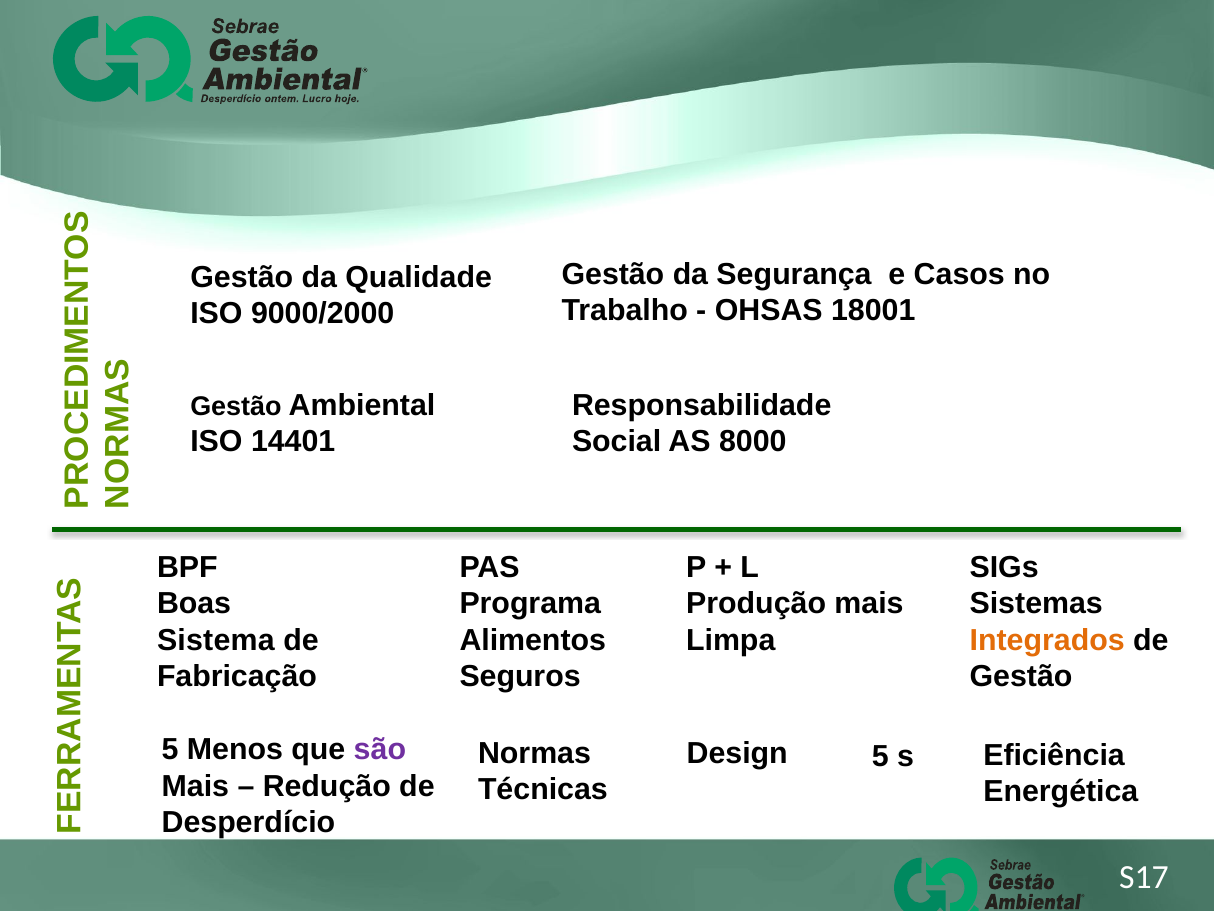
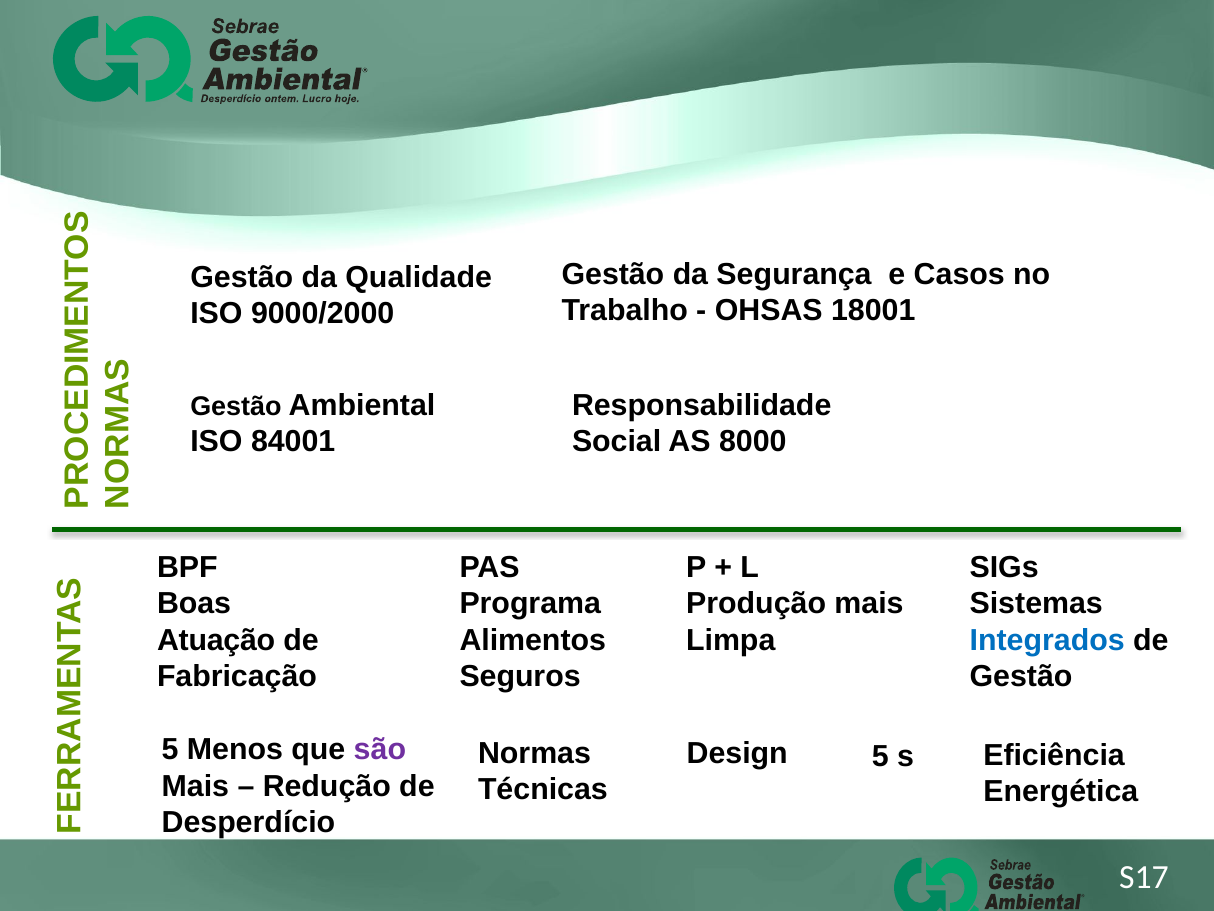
14401: 14401 -> 84001 (293, 441)
Sistema: Sistema -> Atuação (216, 640)
Integrados colour: orange -> blue (1047, 640)
